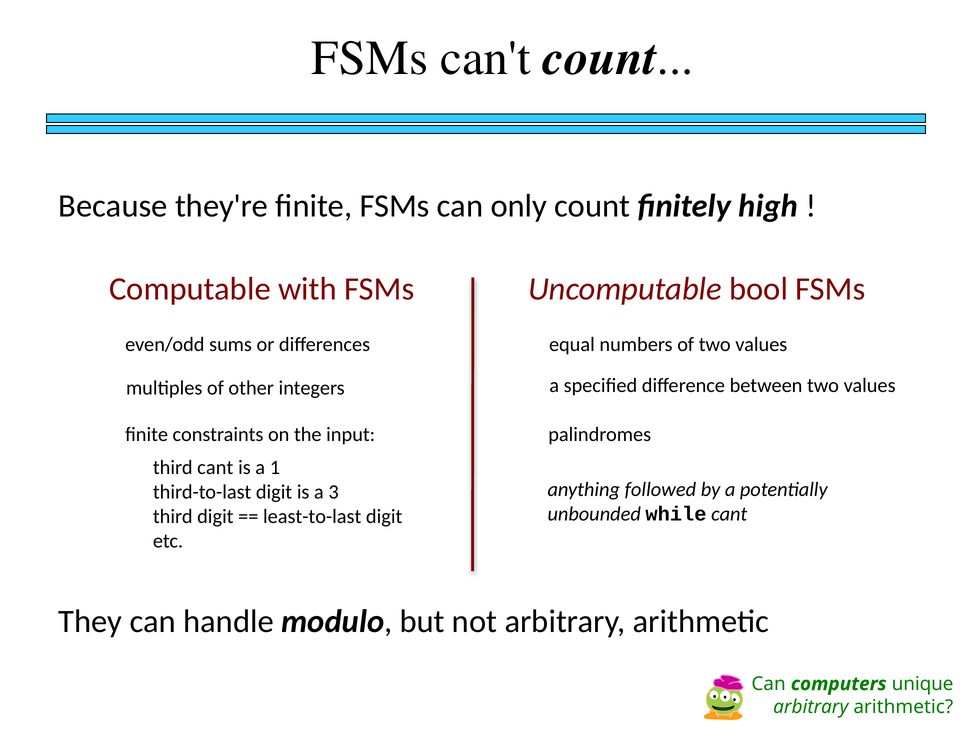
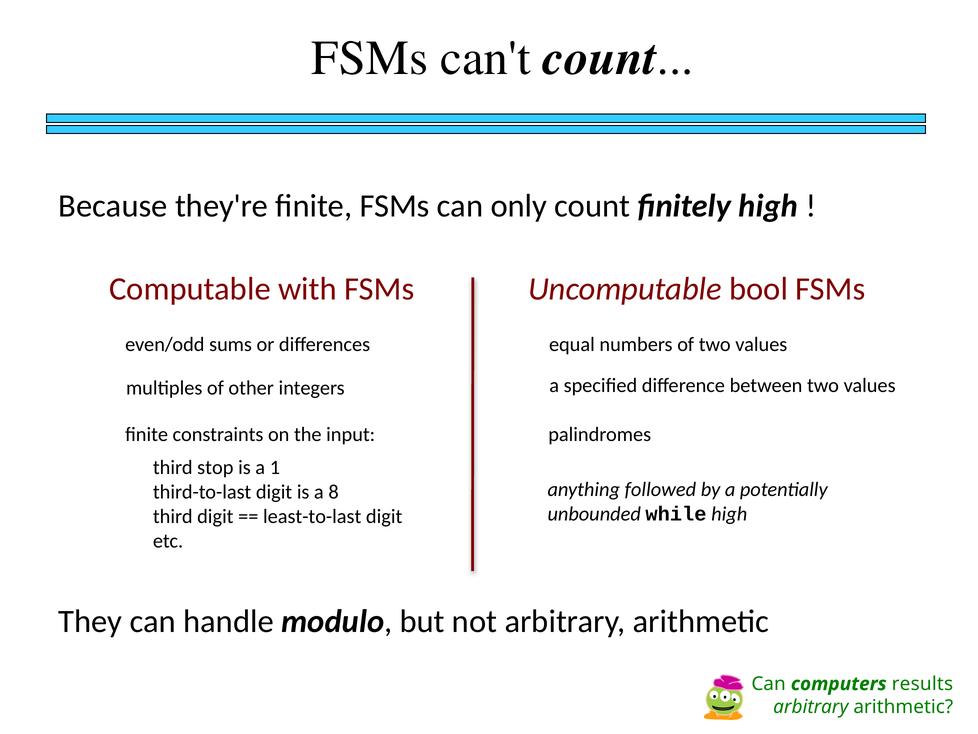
third cant: cant -> stop (215, 467)
3: 3 -> 8 (334, 492)
while cant: cant -> high (729, 514)
unique: unique -> results (922, 683)
